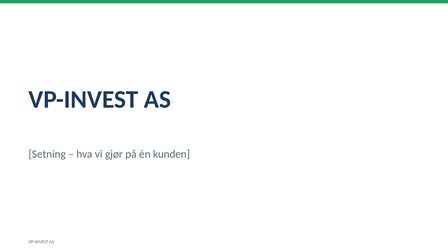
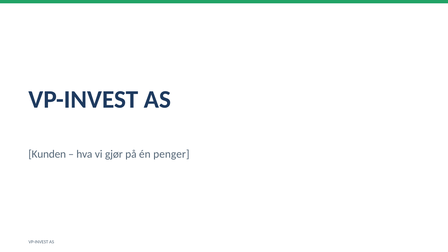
Setning: Setning -> Kunden (47, 154)
kunden: kunden -> penger (171, 154)
